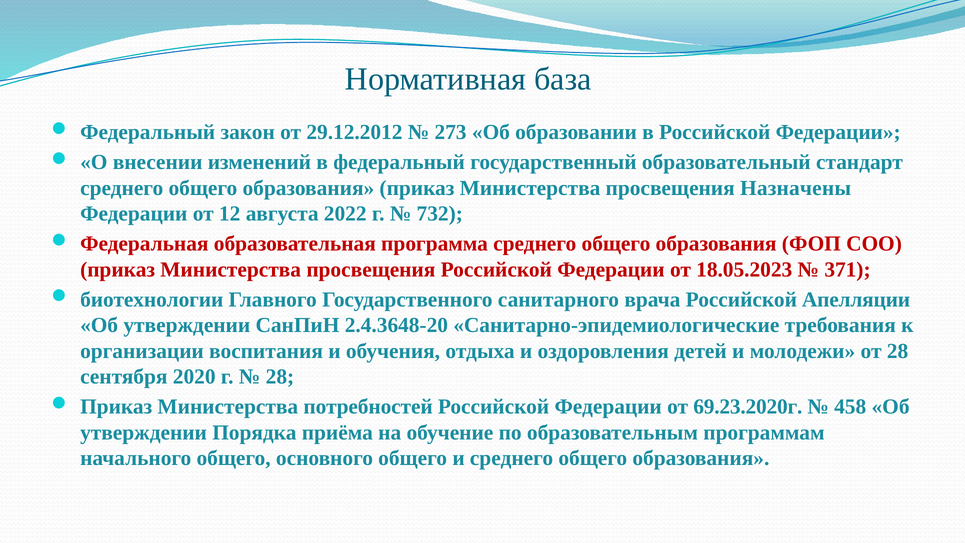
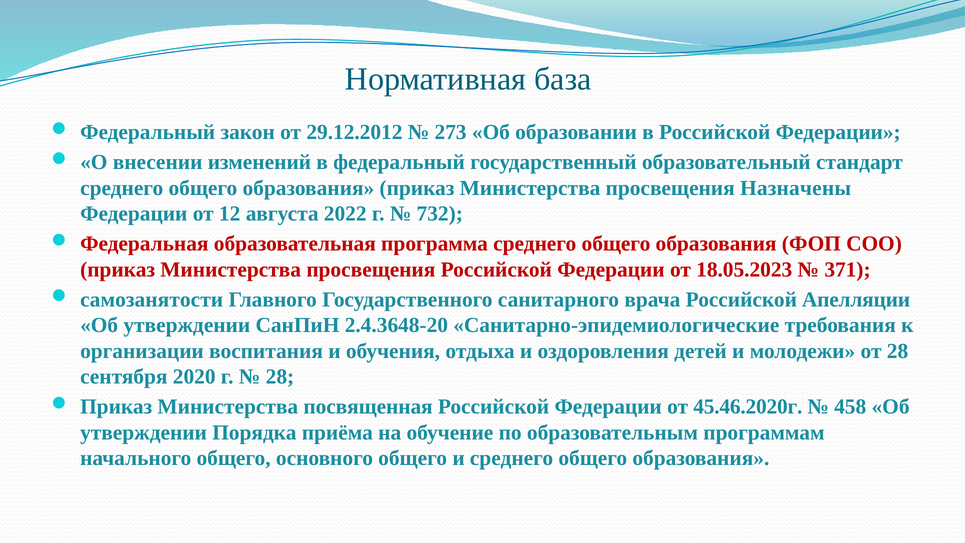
биотехнологии: биотехнологии -> самозанятости (152, 299)
потребностей: потребностей -> посвященная (368, 407)
69.23.2020г: 69.23.2020г -> 45.46.2020г (748, 407)
